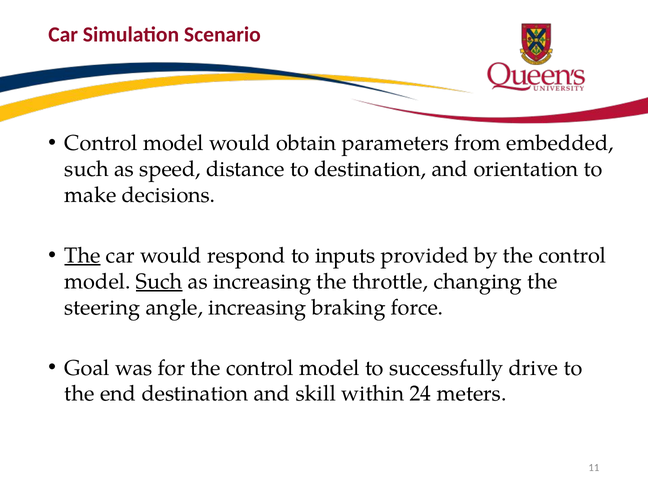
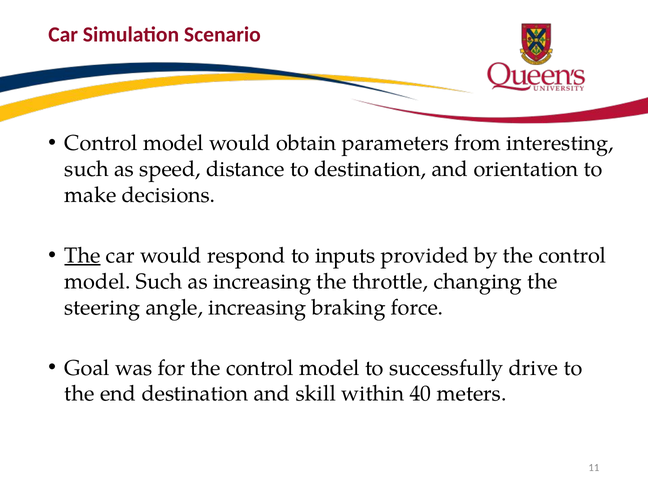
embedded: embedded -> interesting (560, 143)
Such underline: present -> none (159, 282)
24: 24 -> 40 (420, 394)
